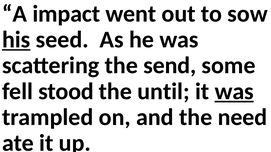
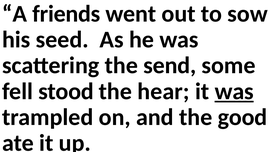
impact: impact -> friends (66, 14)
his underline: present -> none (16, 40)
until: until -> hear (163, 92)
need: need -> good (242, 118)
